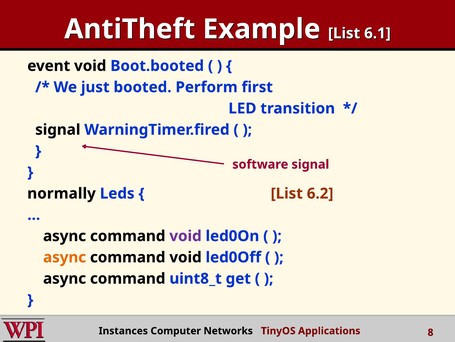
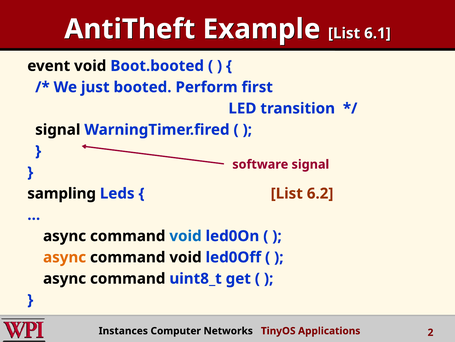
normally: normally -> sampling (62, 193)
void colour: purple -> blue (186, 236)
8: 8 -> 2 (431, 332)
